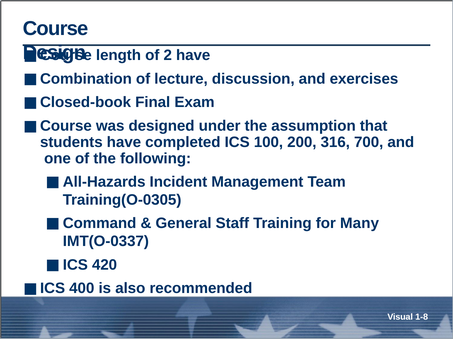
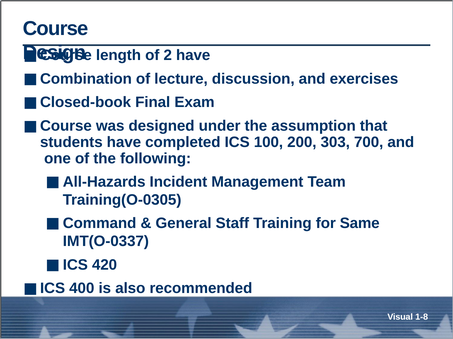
316: 316 -> 303 (335, 143)
Many: Many -> Same (360, 224)
